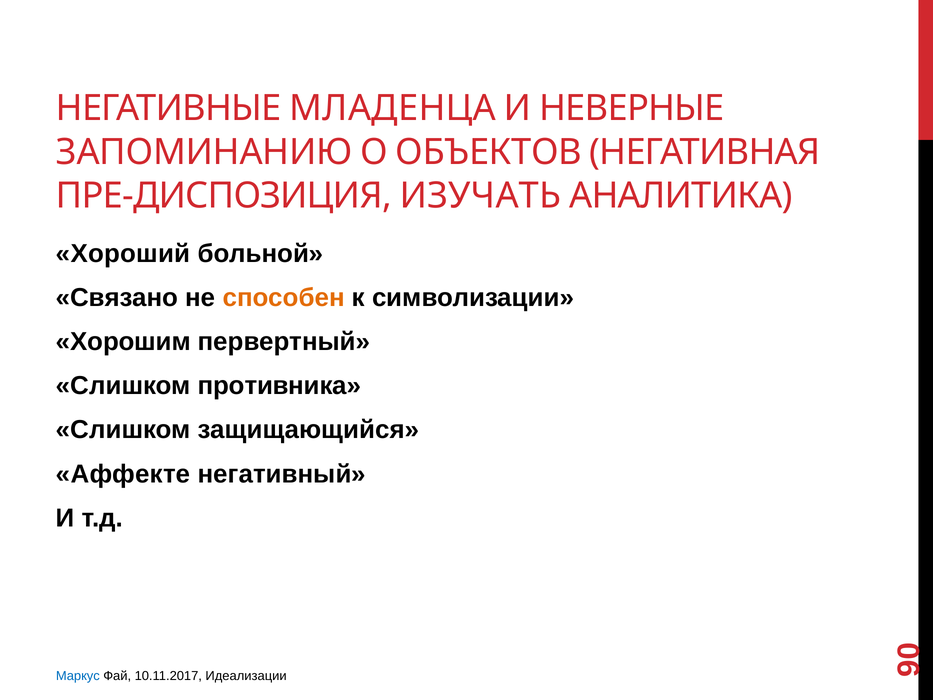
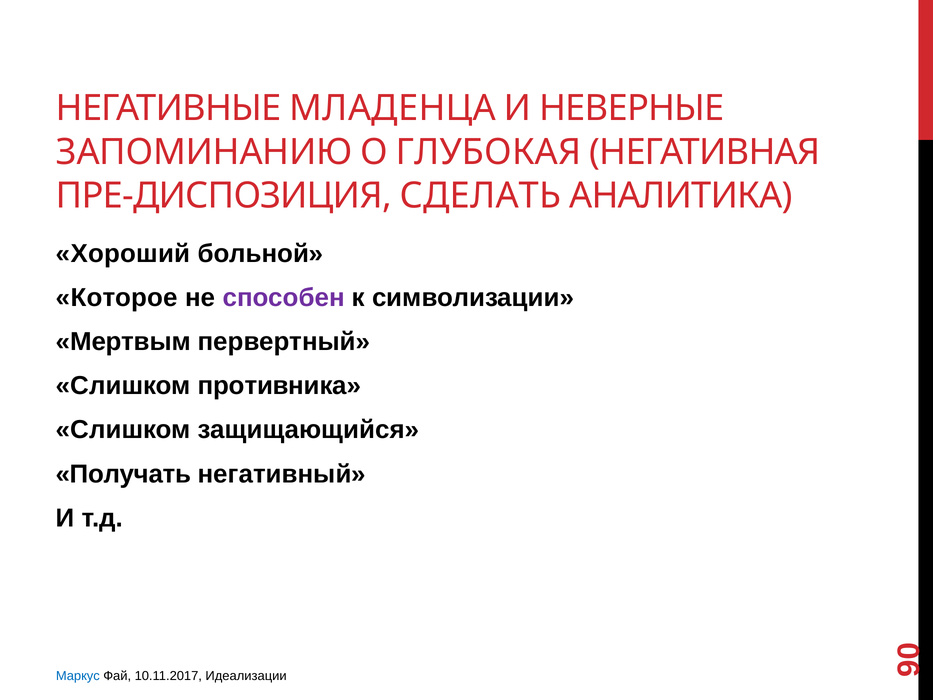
ОБЪЕКТОВ: ОБЪЕКТОВ -> ГЛУБОКАЯ (488, 152)
ИЗУЧАТЬ: ИЗУЧАТЬ -> СДЕЛАТЬ (480, 196)
Связано: Связано -> Которое (117, 298)
способен colour: orange -> purple (284, 298)
Хорошим: Хорошим -> Мертвым (123, 342)
Аффекте: Аффекте -> Получать (123, 474)
